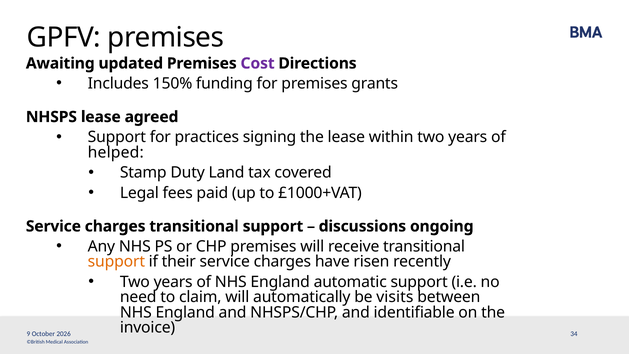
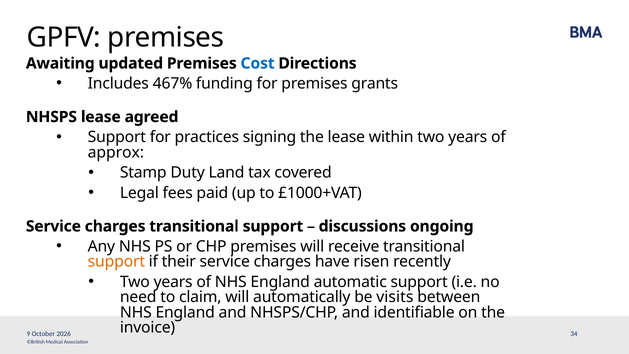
Cost colour: purple -> blue (258, 63)
150%: 150% -> 467% (172, 84)
helped: helped -> approx (116, 152)
